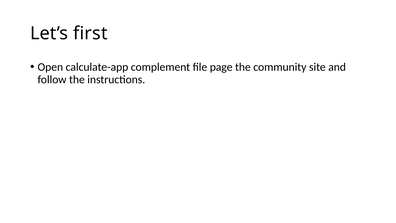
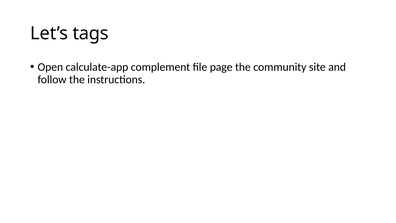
first: first -> tags (91, 33)
